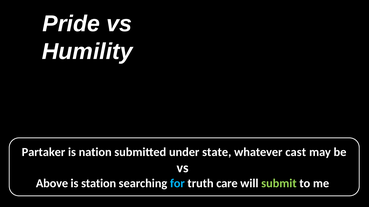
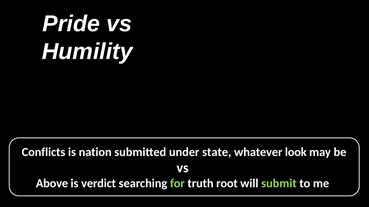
Partaker: Partaker -> Conflicts (44, 152)
cast: cast -> look (296, 152)
station: station -> verdict (99, 184)
for colour: light blue -> light green (177, 184)
care: care -> root (227, 184)
